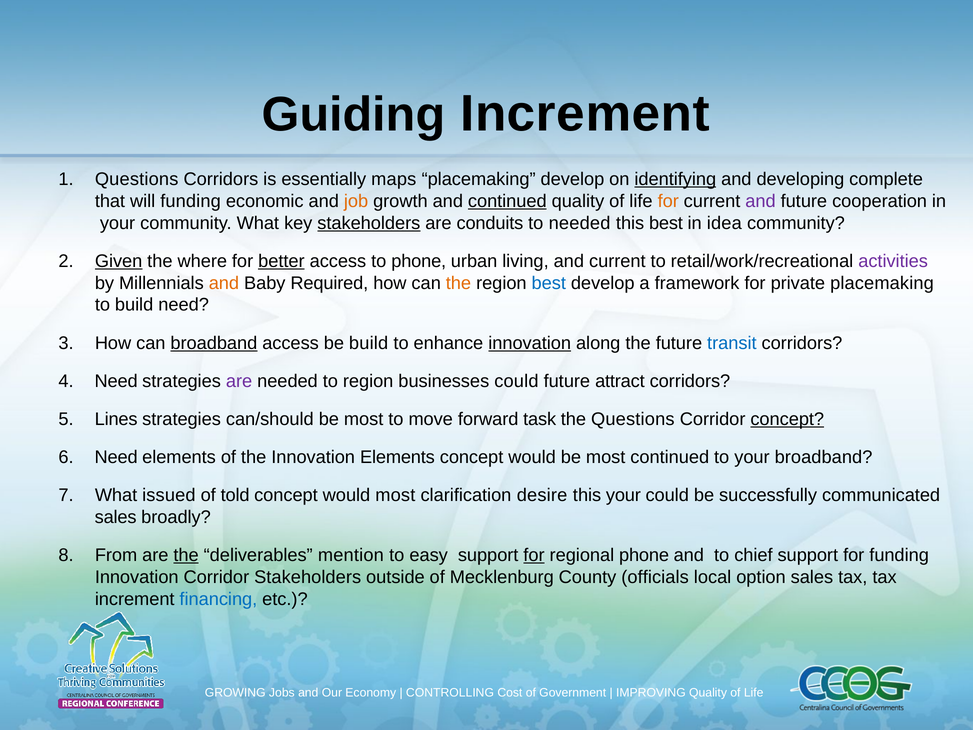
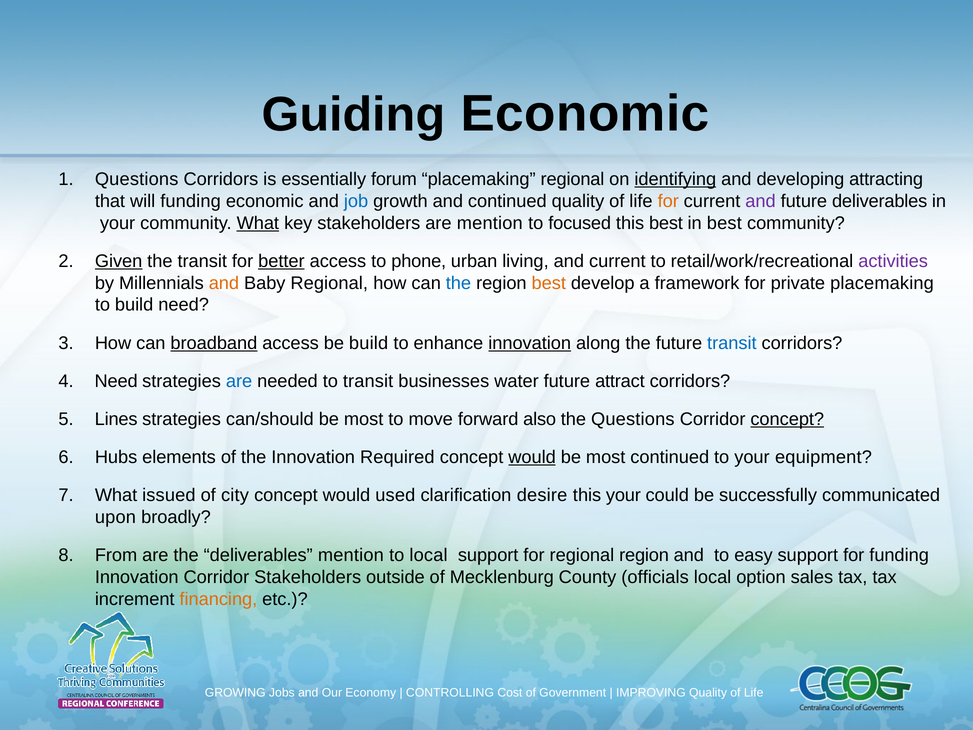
Guiding Increment: Increment -> Economic (585, 114)
maps: maps -> forum (394, 179)
placemaking develop: develop -> regional (573, 179)
complete: complete -> attracting (886, 179)
job colour: orange -> blue (356, 201)
continued underline: present -> none (507, 201)
future cooperation: cooperation -> deliverables (880, 201)
What underline: none -> present (258, 223)
stakeholders underline: present -> none (369, 223)
are conduits: conduits -> mention (490, 223)
to needed: needed -> focused (580, 223)
in idea: idea -> best (724, 223)
the where: where -> transit (202, 261)
Baby Required: Required -> Regional (329, 283)
the colour: orange -> blue (458, 283)
best colour: blue -> orange (549, 283)
are colour: purple -> blue (239, 381)
to region: region -> transit (368, 381)
businesses could: could -> water (517, 381)
task: task -> also (540, 419)
Need: Need -> Hubs (116, 457)
Innovation Elements: Elements -> Required (397, 457)
would underline: none -> present (532, 457)
your broadband: broadband -> equipment (823, 457)
told: told -> city (235, 495)
would most: most -> used (395, 495)
sales: sales -> upon (115, 517)
the underline: present -> none (186, 555)
to easy: easy -> local (429, 555)
for underline: present -> none (534, 555)
regional phone: phone -> region (644, 555)
chief: chief -> easy (753, 555)
financing colour: blue -> orange (218, 599)
